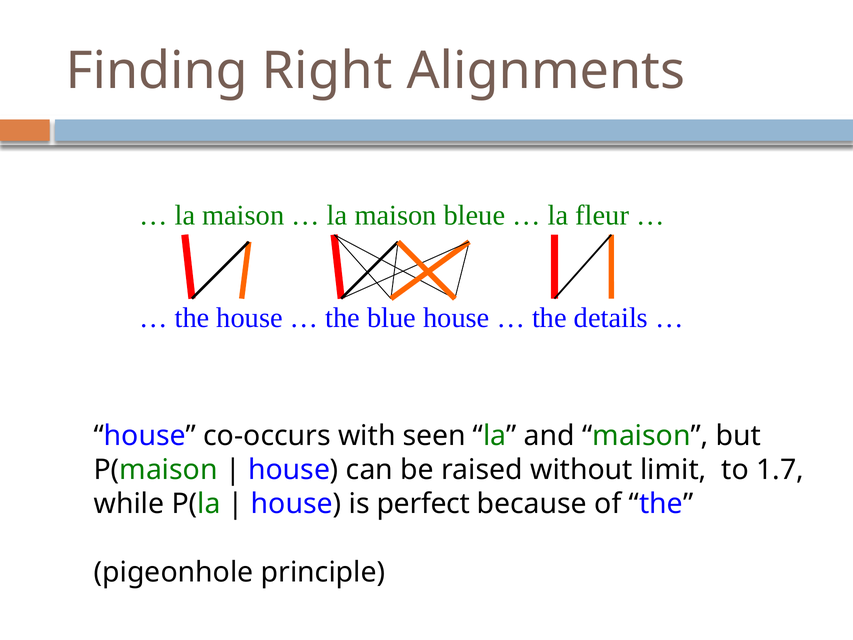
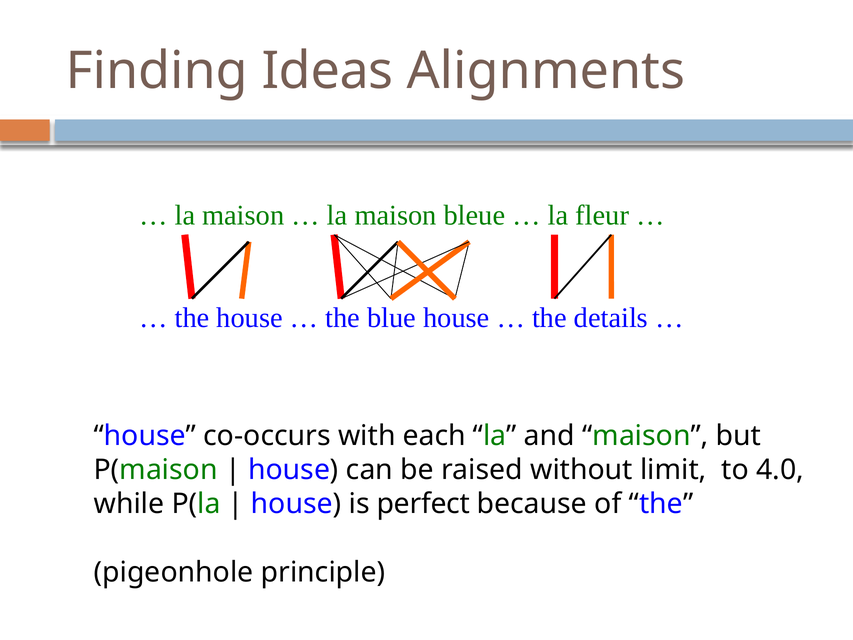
Right: Right -> Ideas (327, 71)
seen: seen -> each (434, 436)
1.7: 1.7 -> 4.0 (780, 470)
